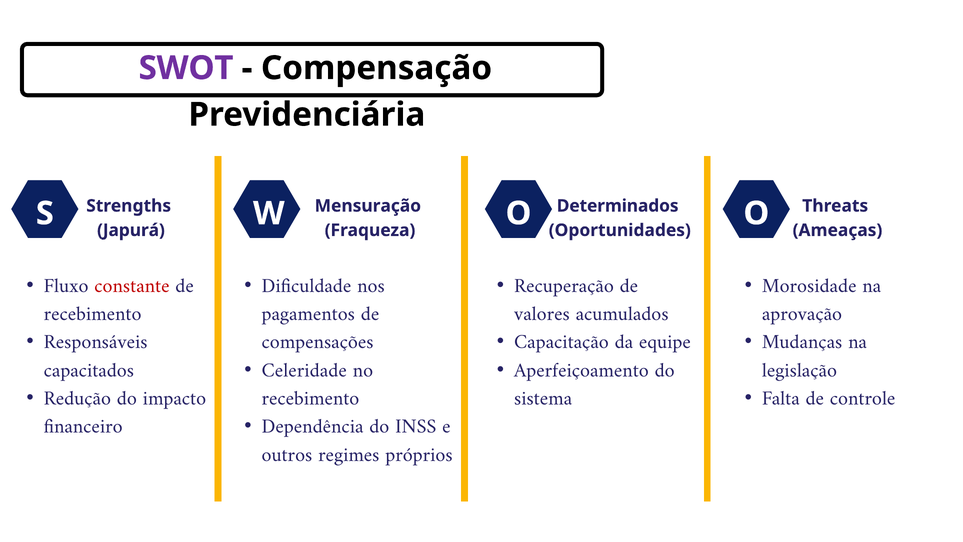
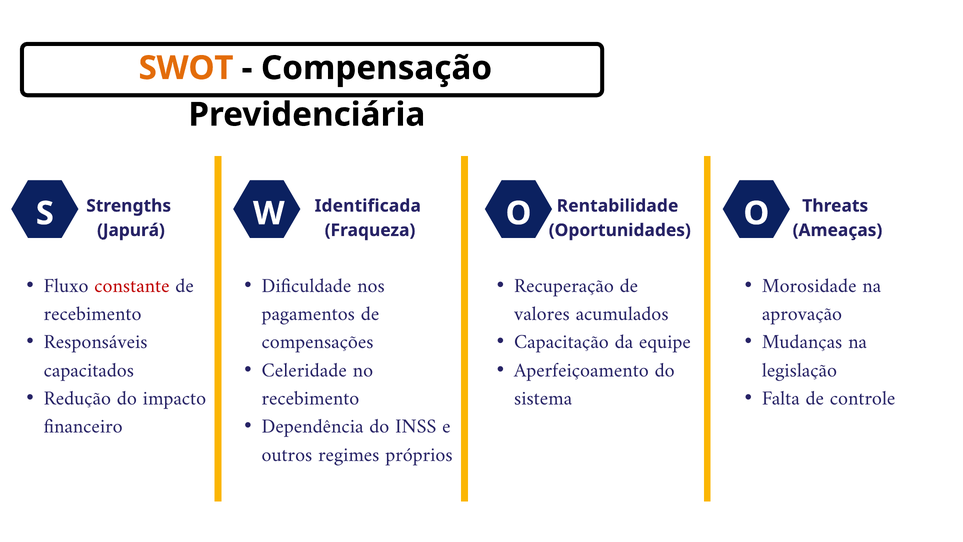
SWOT colour: purple -> orange (186, 68)
Mensuração: Mensuração -> Identificada (368, 206)
Determinados: Determinados -> Rentabilidade (618, 206)
